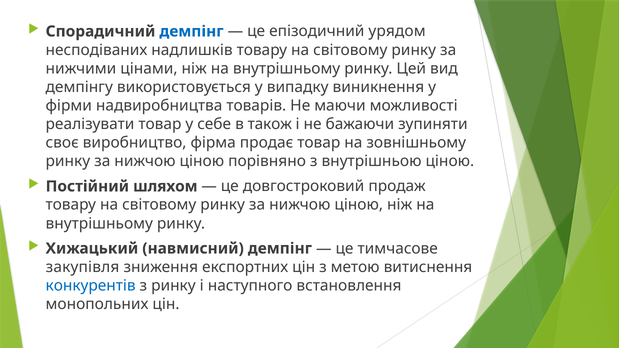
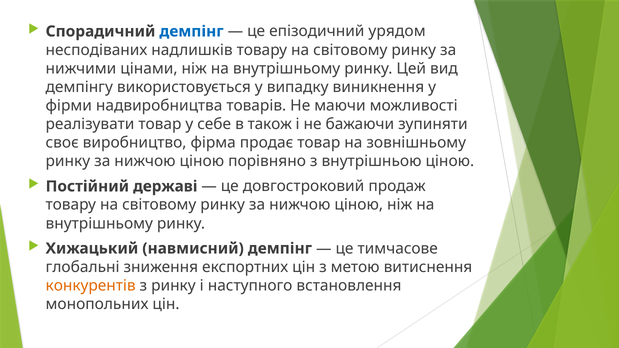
шляхом: шляхом -> державі (165, 186)
закупівля: закупівля -> глобальні (83, 267)
конкурентів colour: blue -> orange (91, 286)
